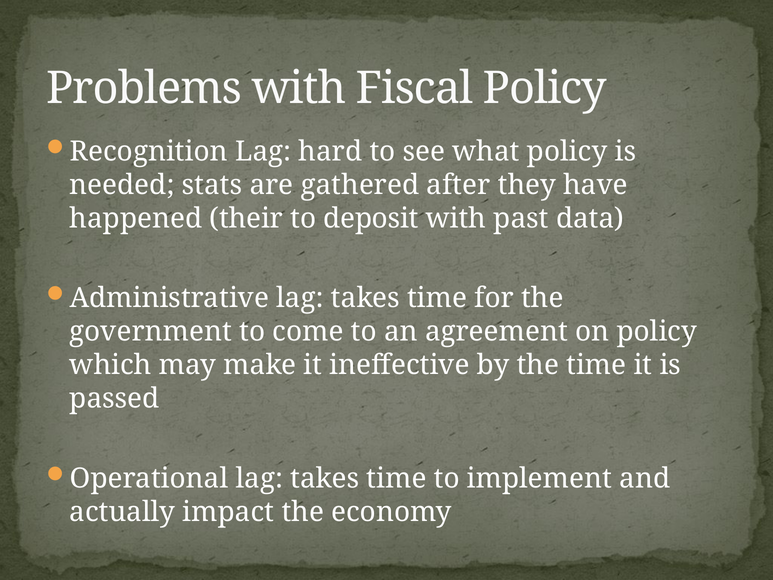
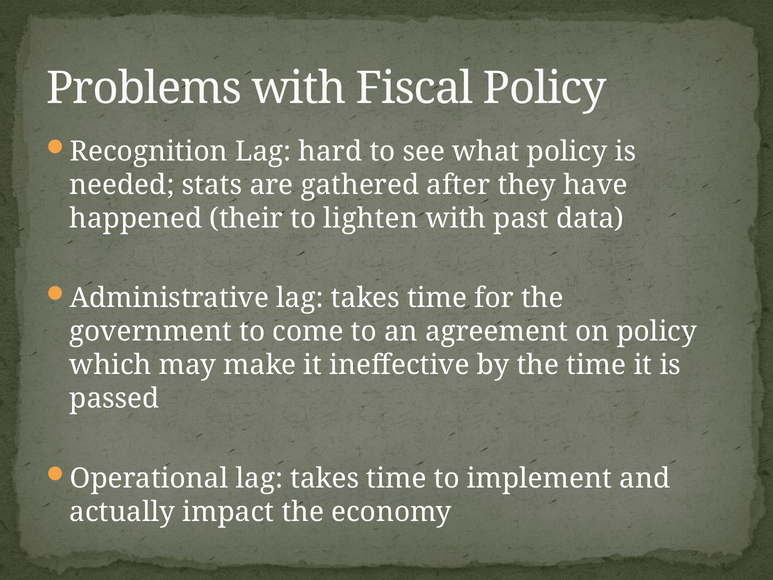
deposit: deposit -> lighten (371, 218)
